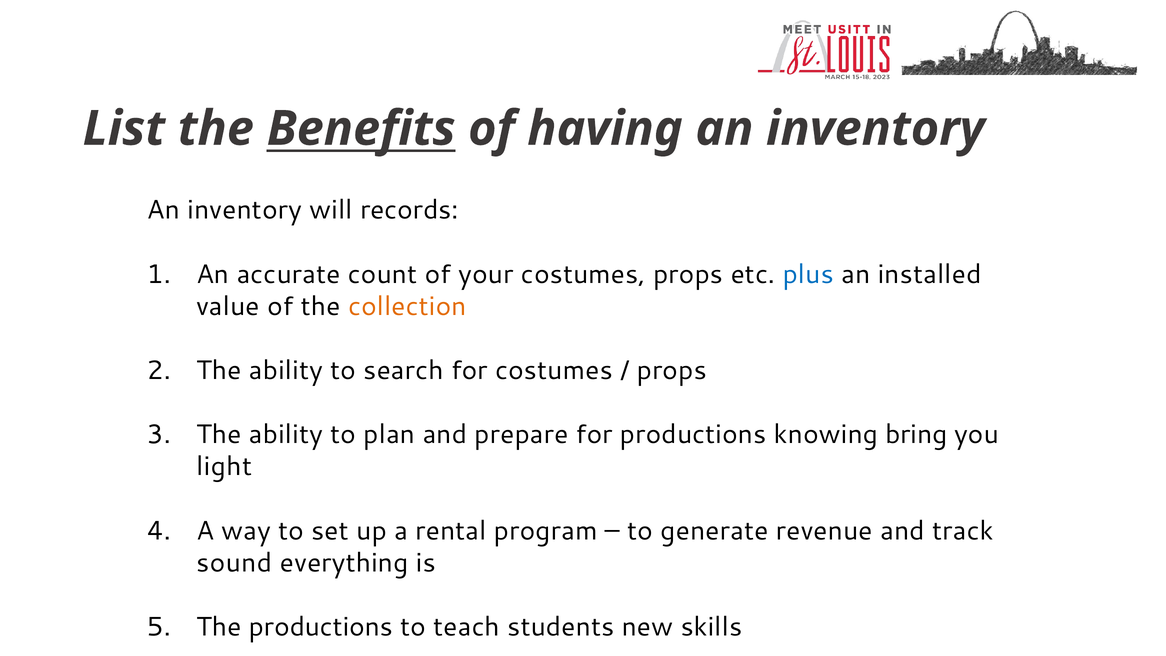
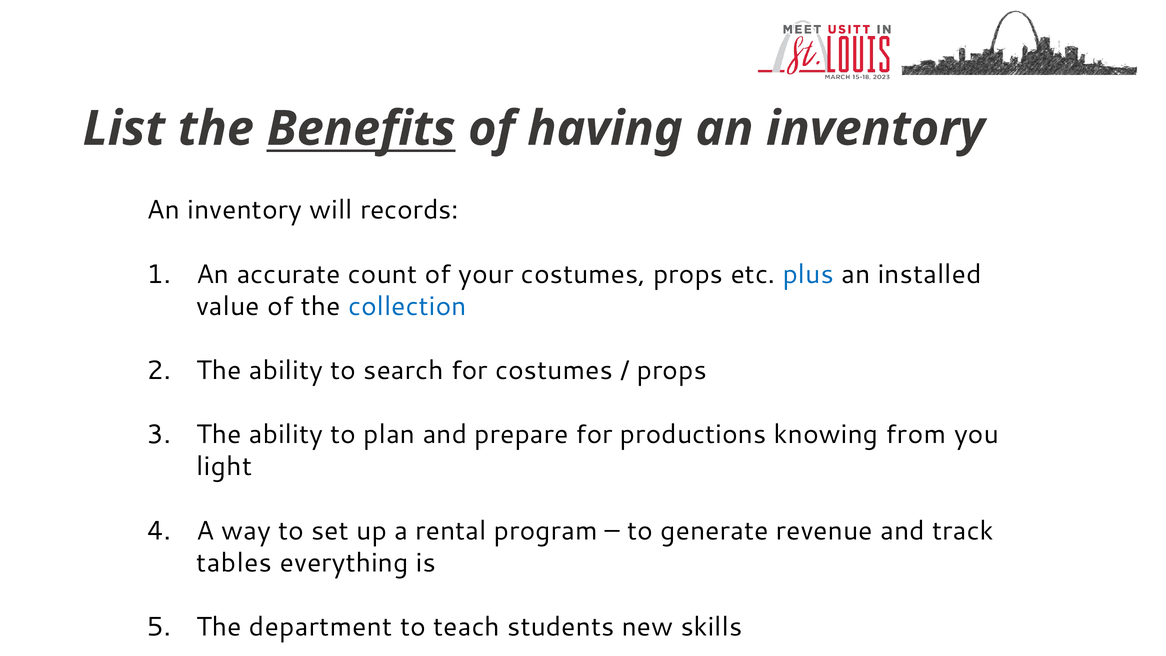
collection colour: orange -> blue (407, 306)
bring: bring -> from (916, 434)
sound: sound -> tables (234, 563)
The productions: productions -> department (321, 627)
